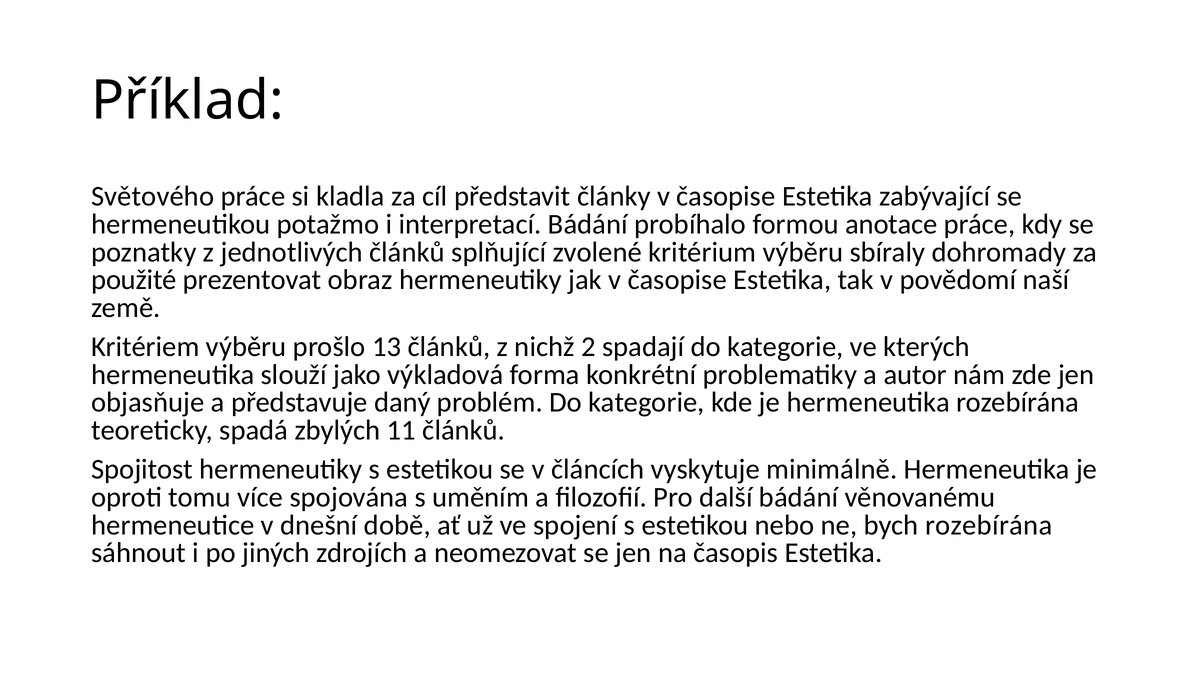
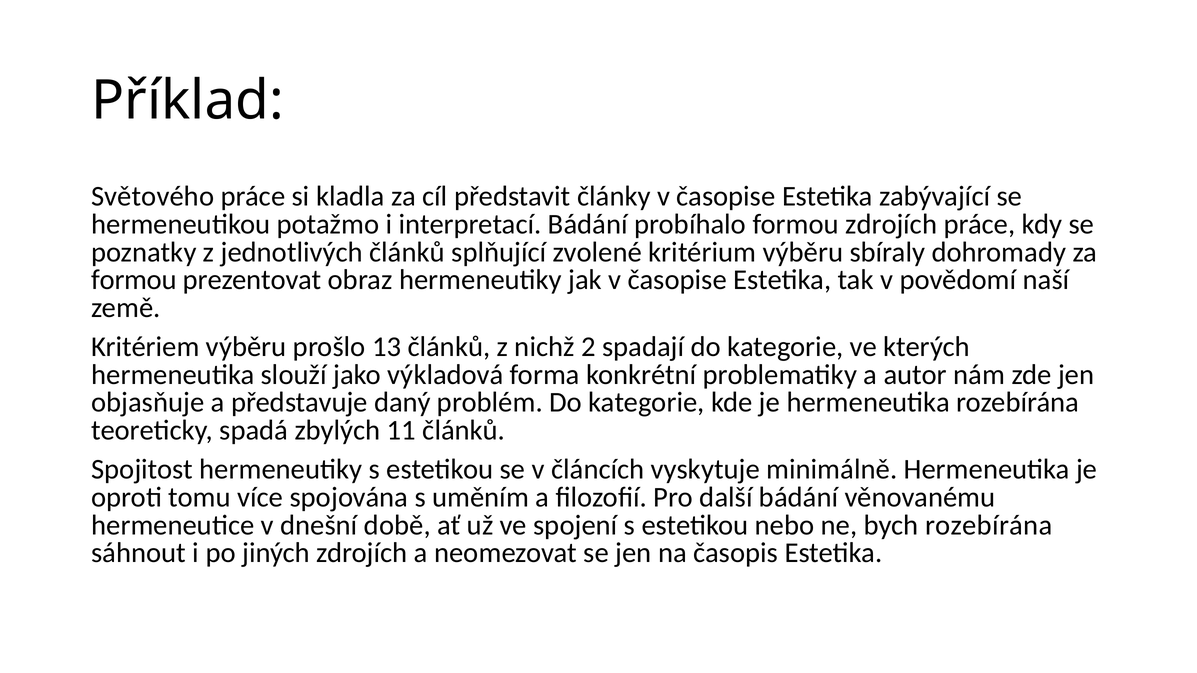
formou anotace: anotace -> zdrojích (891, 224)
použité: použité -> formou (134, 280)
